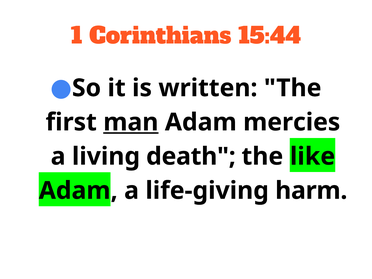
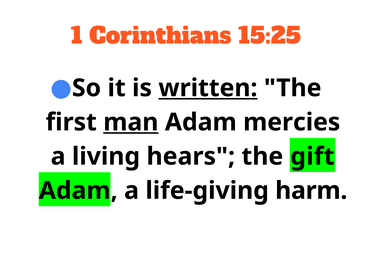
15:44: 15:44 -> 15:25 (270, 36)
written underline: none -> present (208, 88)
death: death -> hears (191, 156)
like: like -> gift (312, 156)
